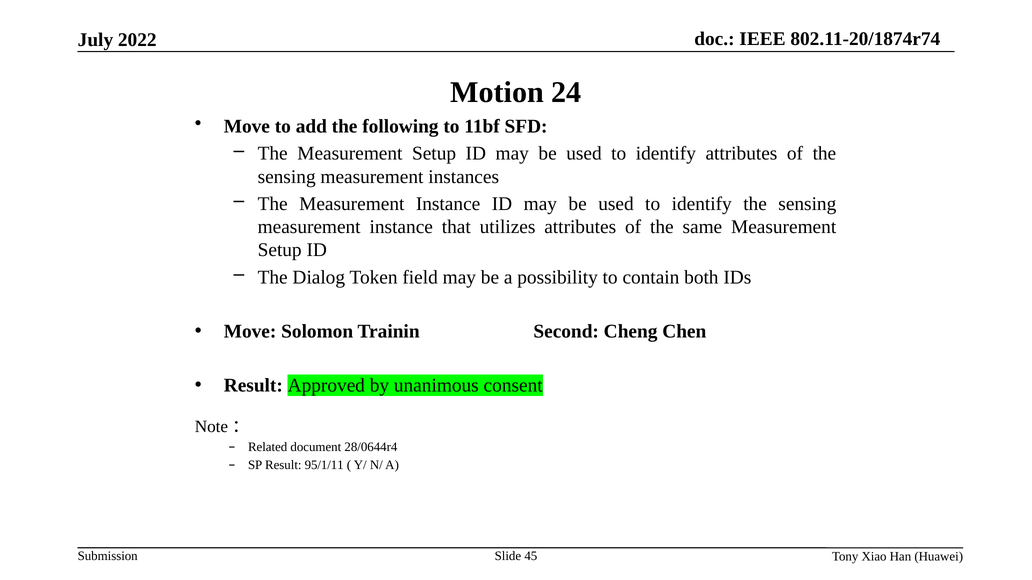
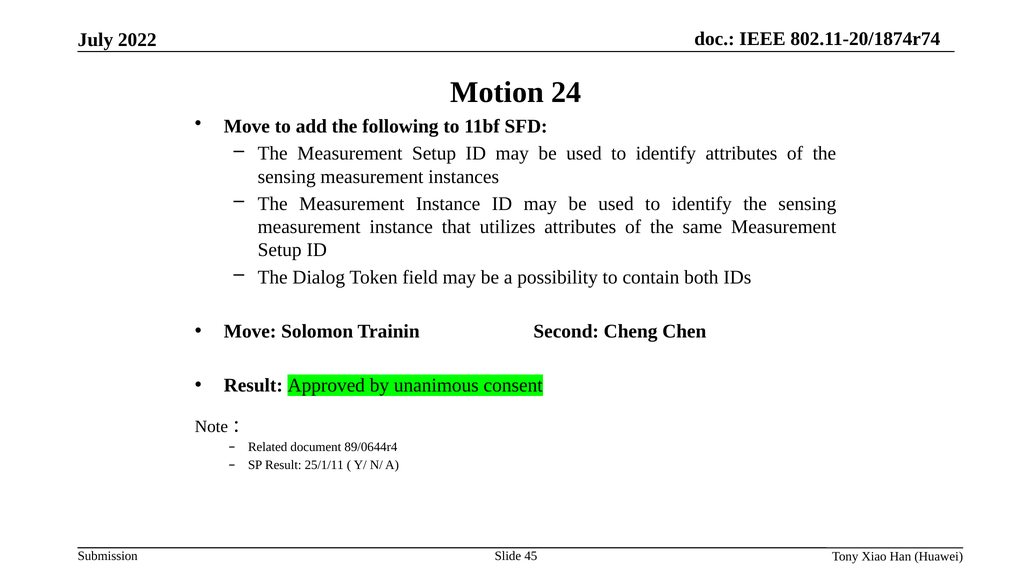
28/0644r4: 28/0644r4 -> 89/0644r4 (371, 447)
95/1/11: 95/1/11 -> 25/1/11 (324, 465)
